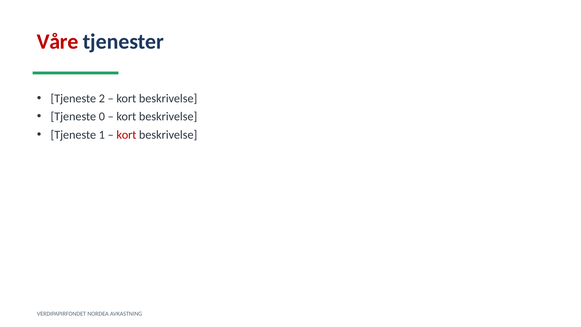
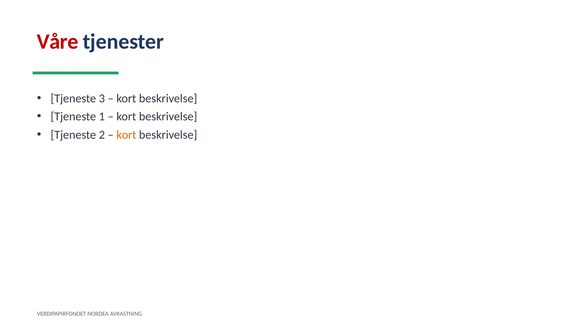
2: 2 -> 3 (102, 98)
0: 0 -> 1 (102, 117)
1: 1 -> 2 (102, 135)
kort colour: red -> orange (126, 135)
